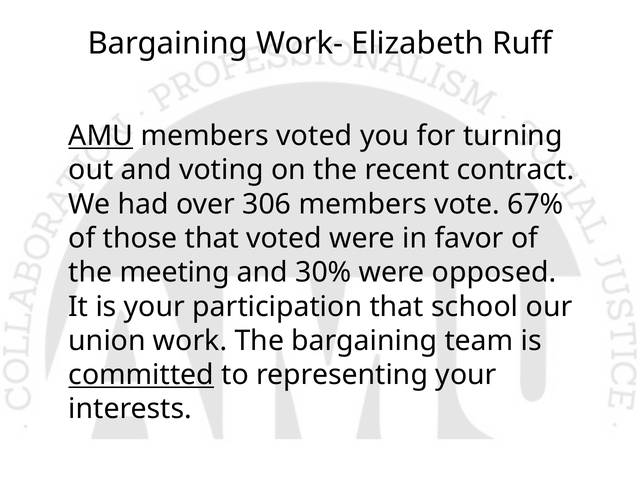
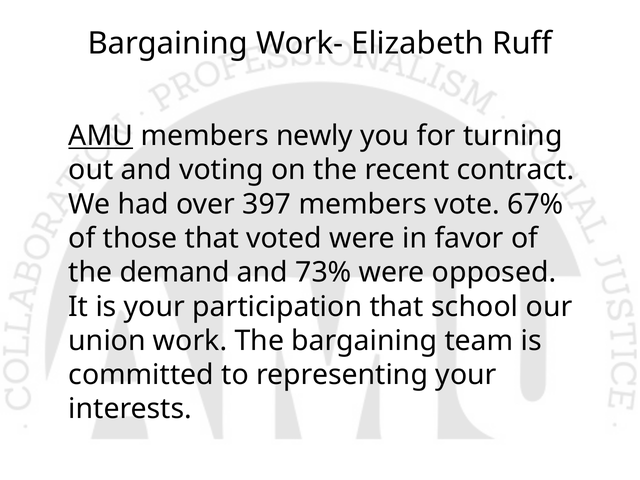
members voted: voted -> newly (315, 136)
306: 306 -> 397 (267, 204)
meeting: meeting -> demand (175, 272)
30%: 30% -> 73% (323, 272)
committed underline: present -> none (141, 375)
